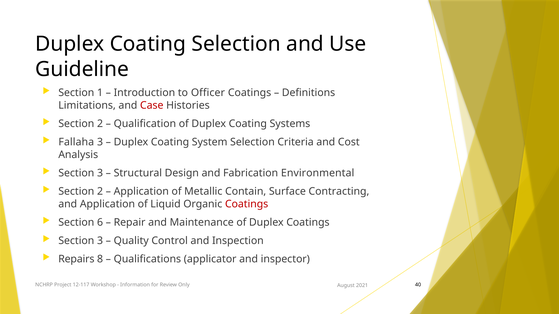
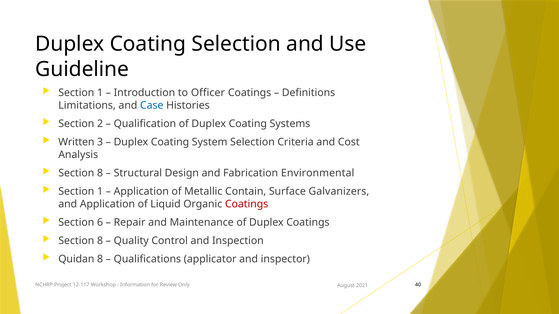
Case colour: red -> blue (152, 105)
Fallaha: Fallaha -> Written (76, 142)
3: 3 -> 8 (100, 173)
2: 2 -> 1 (100, 192)
Contracting: Contracting -> Galvanizers (339, 192)
3: 3 -> 8 (100, 241)
Repairs: Repairs -> Quidan (76, 259)
